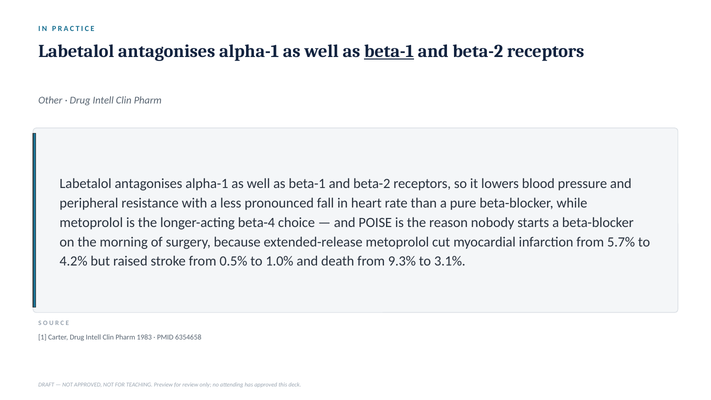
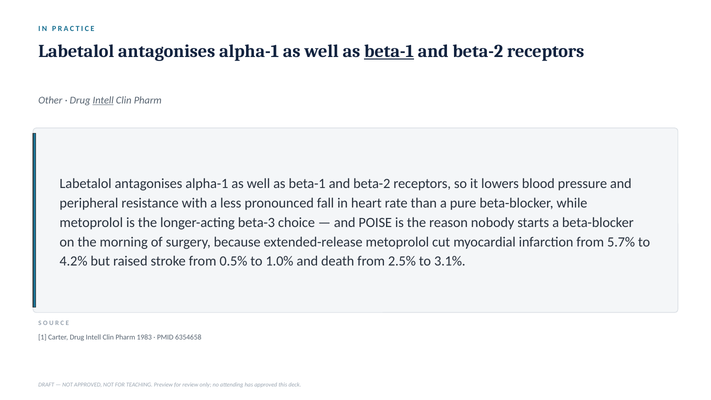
Intell underline: none -> present (103, 100)
beta-4: beta-4 -> beta-3 (256, 222)
9.3%: 9.3% -> 2.5% (402, 261)
